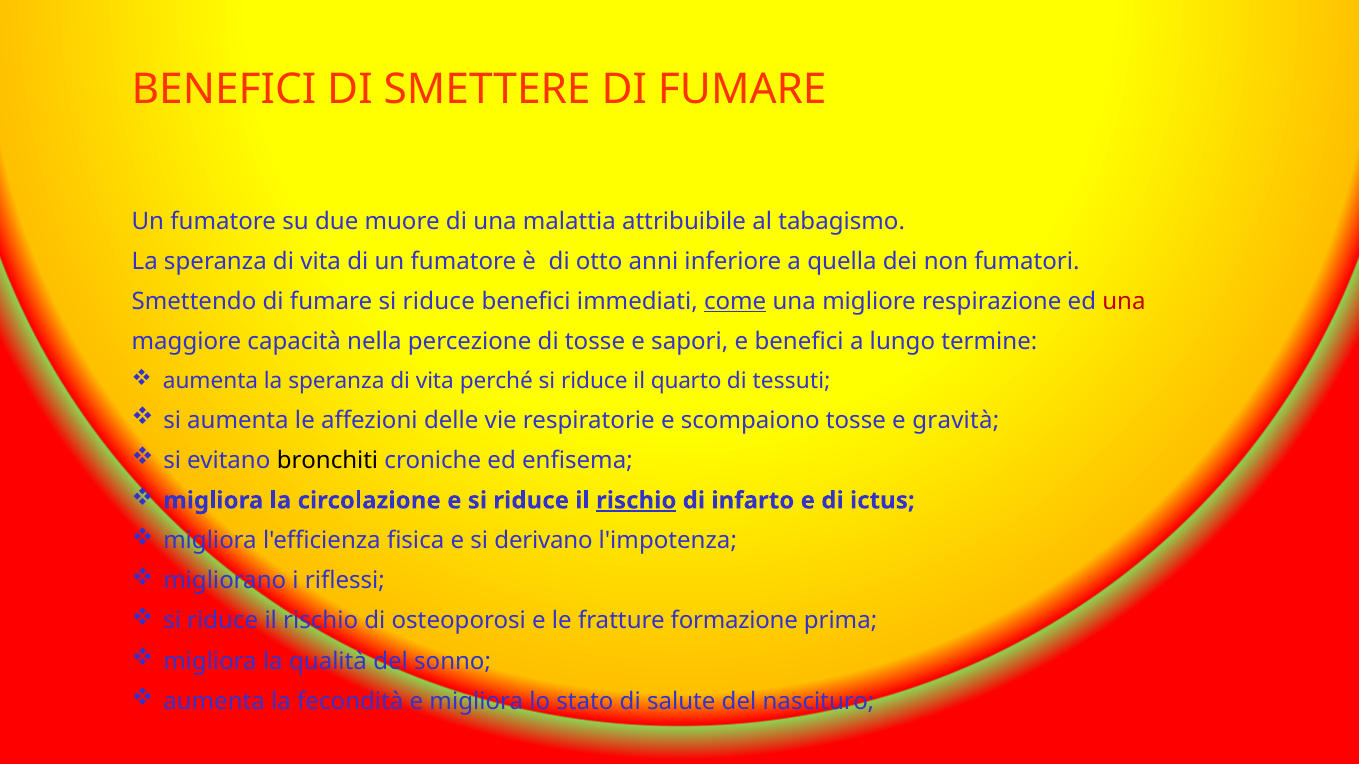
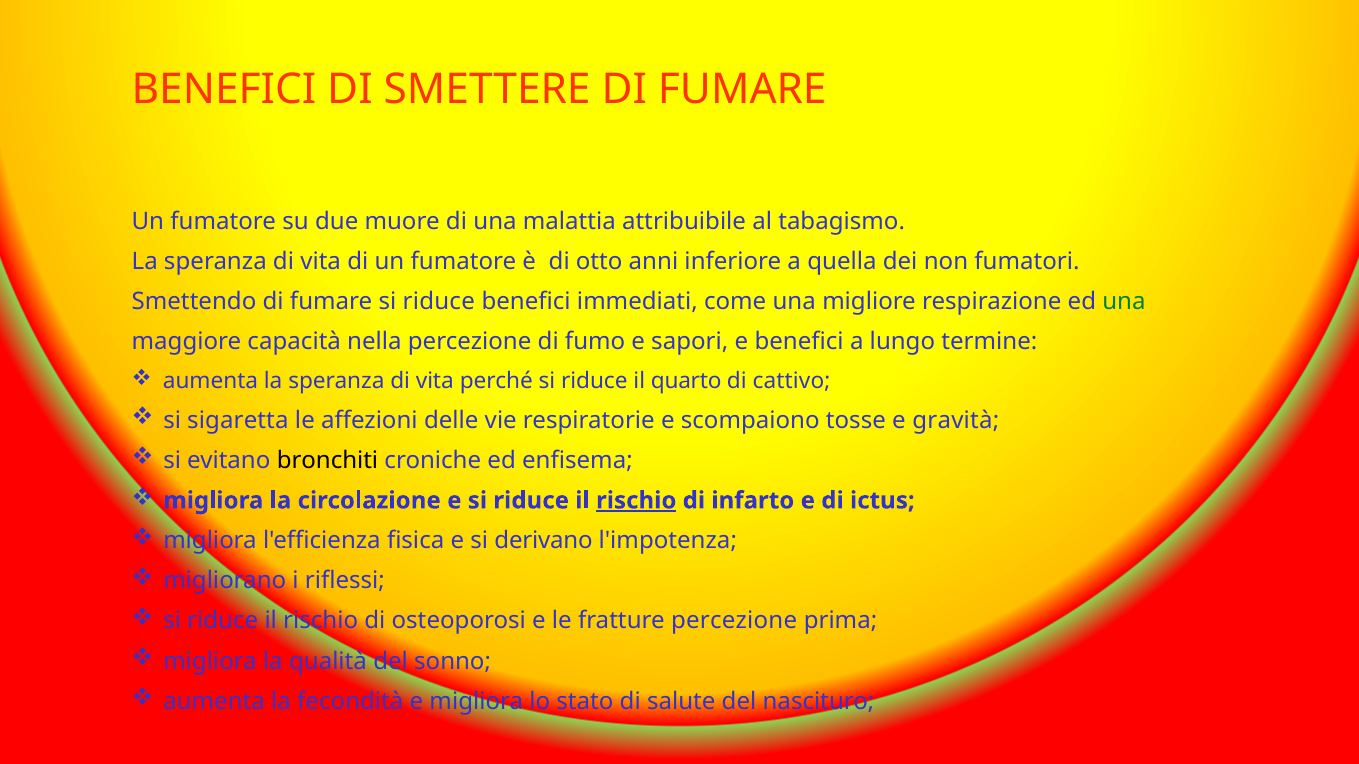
come underline: present -> none (735, 302)
una colour: red -> green (1124, 302)
di tosse: tosse -> fumo (595, 342)
tessuti: tessuti -> cattivo (792, 381)
si aumenta: aumenta -> sigaretta (238, 420)
fratture formazione: formazione -> percezione (734, 621)
